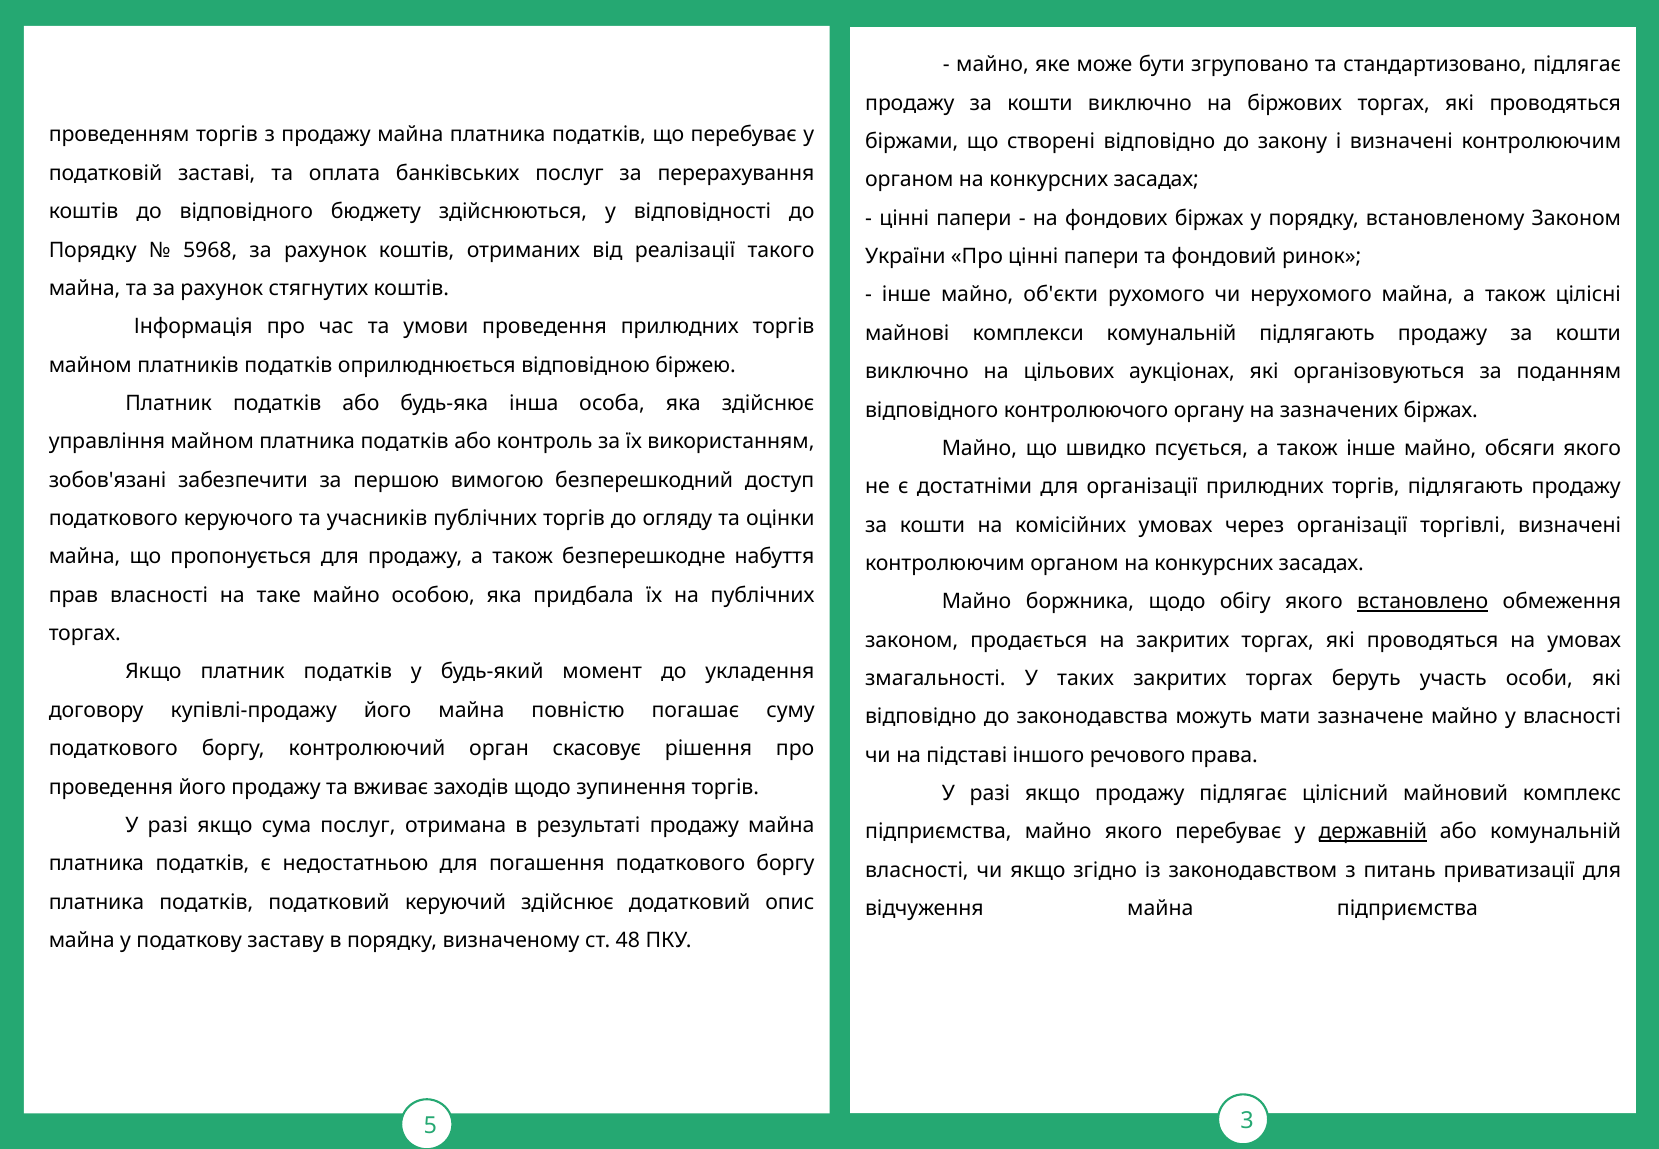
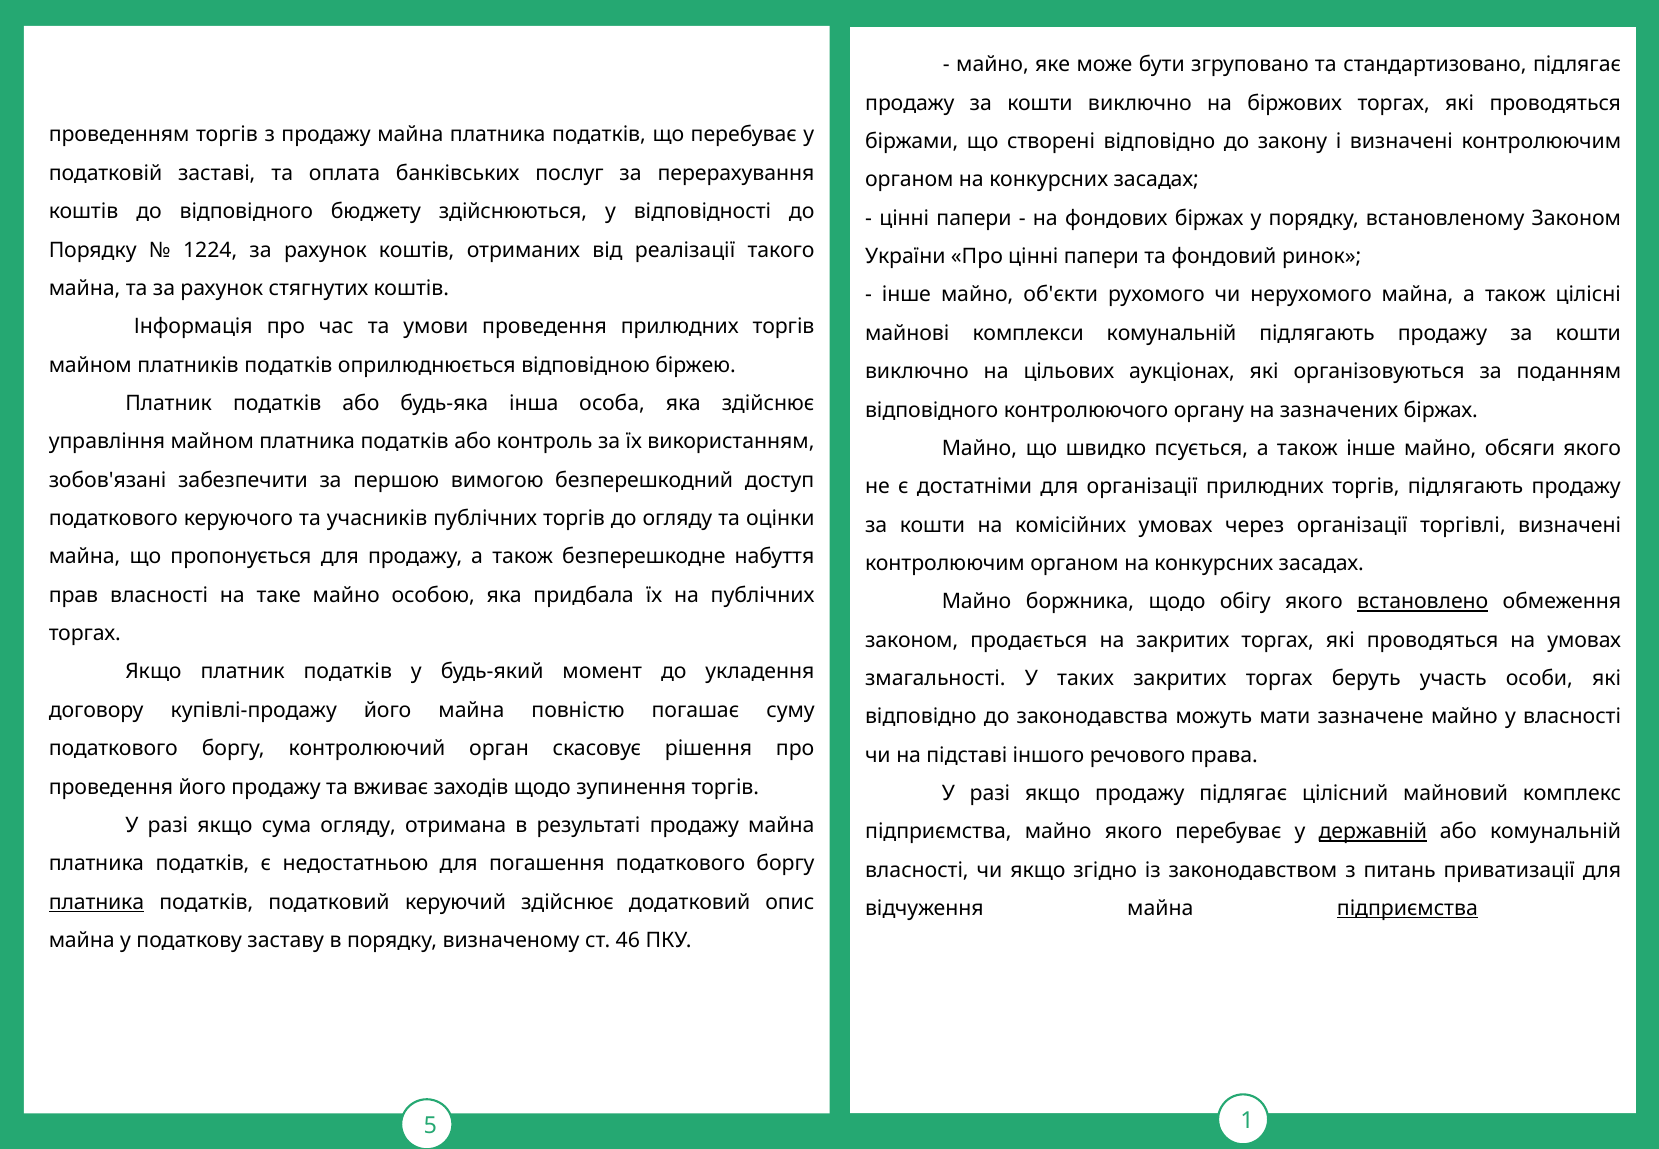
5968: 5968 -> 1224 (210, 250)
сума послуг: послуг -> огляду (358, 825)
платника underline: none -> present (97, 902)
підприємства underline: none -> present (1407, 908)
48: 48 -> 46 (628, 940)
3: 3 -> 1 (1247, 1120)
